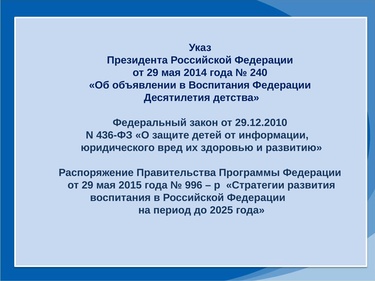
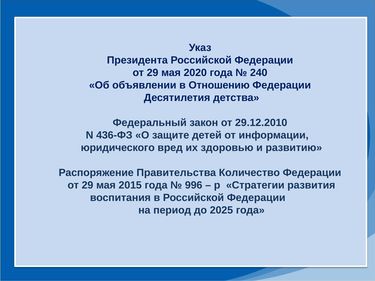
2014: 2014 -> 2020 (195, 73)
в Воспитания: Воспитания -> Отношению (219, 85)
Программы: Программы -> Количество (249, 173)
